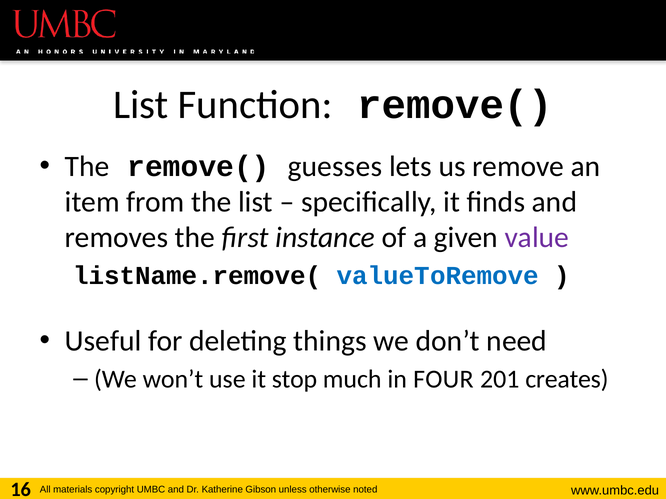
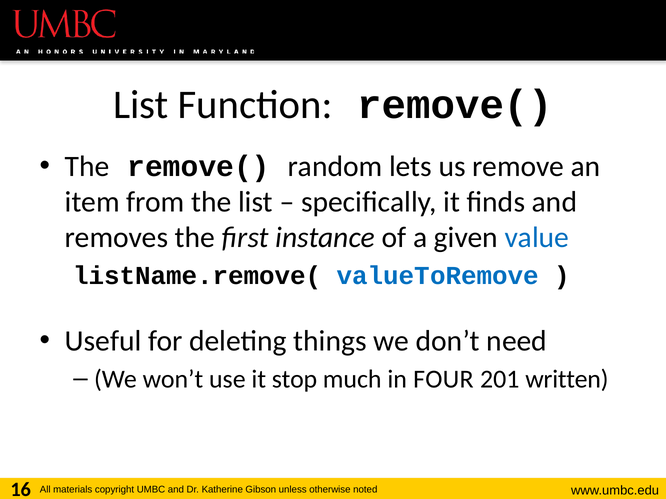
guesses: guesses -> random (335, 167)
value colour: purple -> blue (537, 238)
creates: creates -> written (567, 380)
